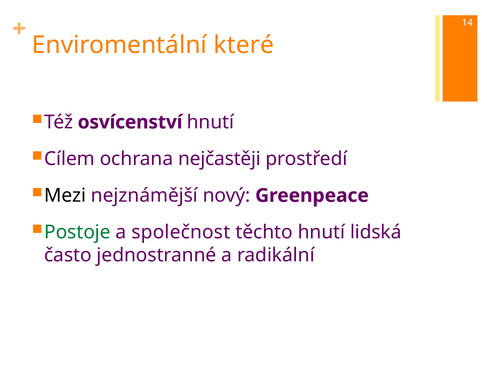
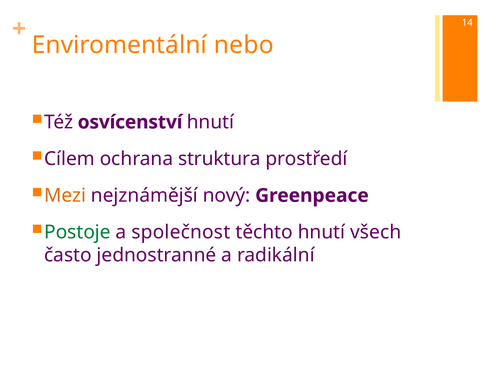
které: které -> nebo (244, 45)
nejčastěji: nejčastěji -> struktura (219, 159)
Mezi colour: black -> orange (65, 195)
lidská: lidská -> všech (376, 232)
